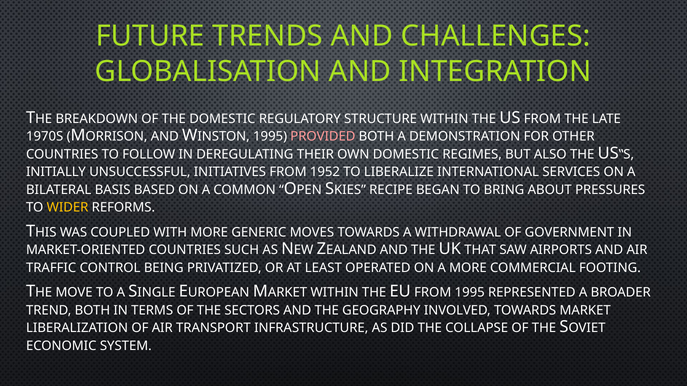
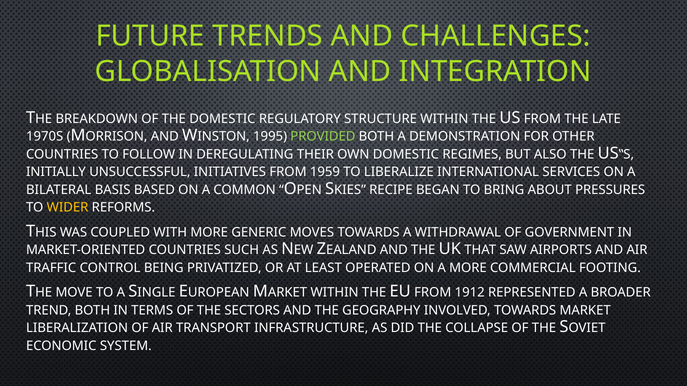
PROVIDED colour: pink -> light green (323, 137)
1952: 1952 -> 1959 (325, 172)
FROM 1995: 1995 -> 1912 (470, 293)
